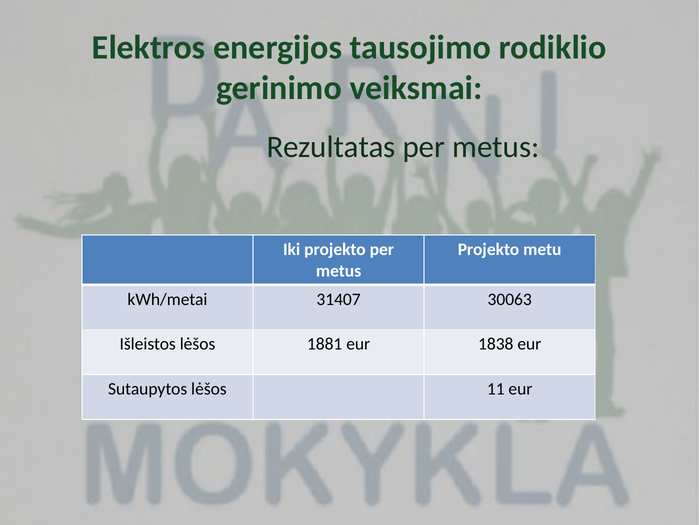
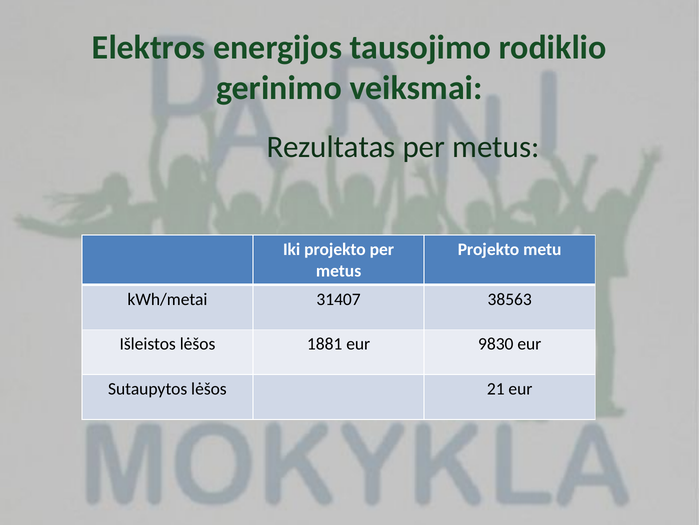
30063: 30063 -> 38563 (510, 299)
1838: 1838 -> 9830 (496, 344)
11: 11 -> 21 (496, 388)
